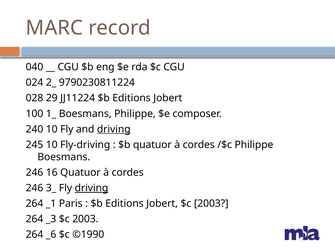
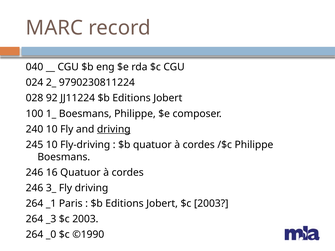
29: 29 -> 92 (52, 98)
driving underline: present -> none (91, 188)
_6: _6 -> _0 (51, 235)
